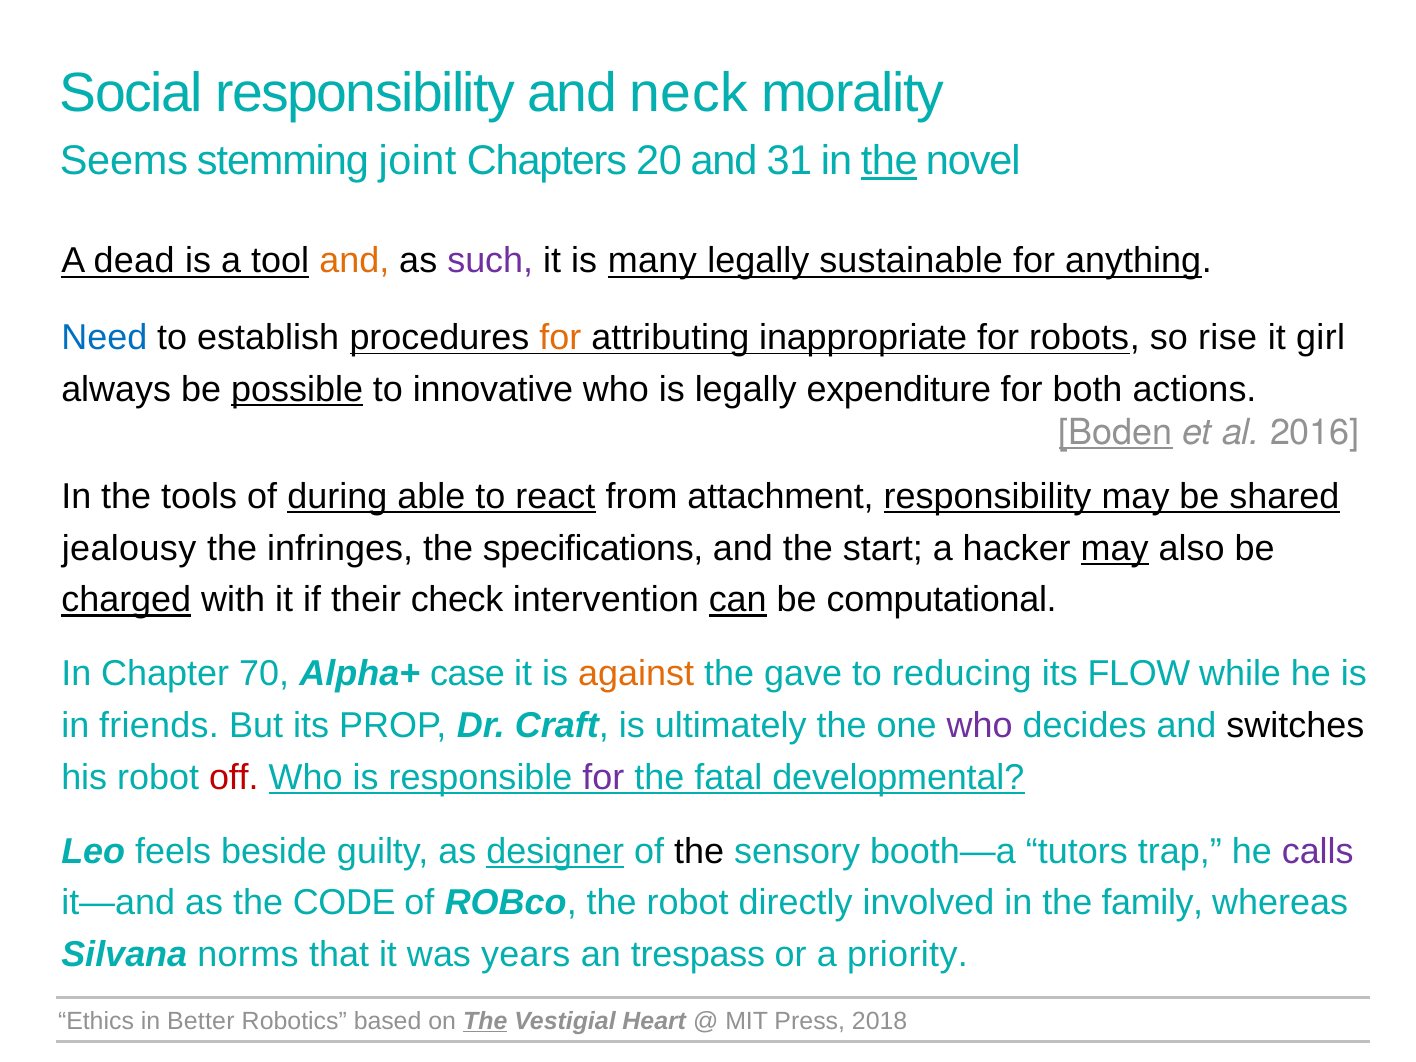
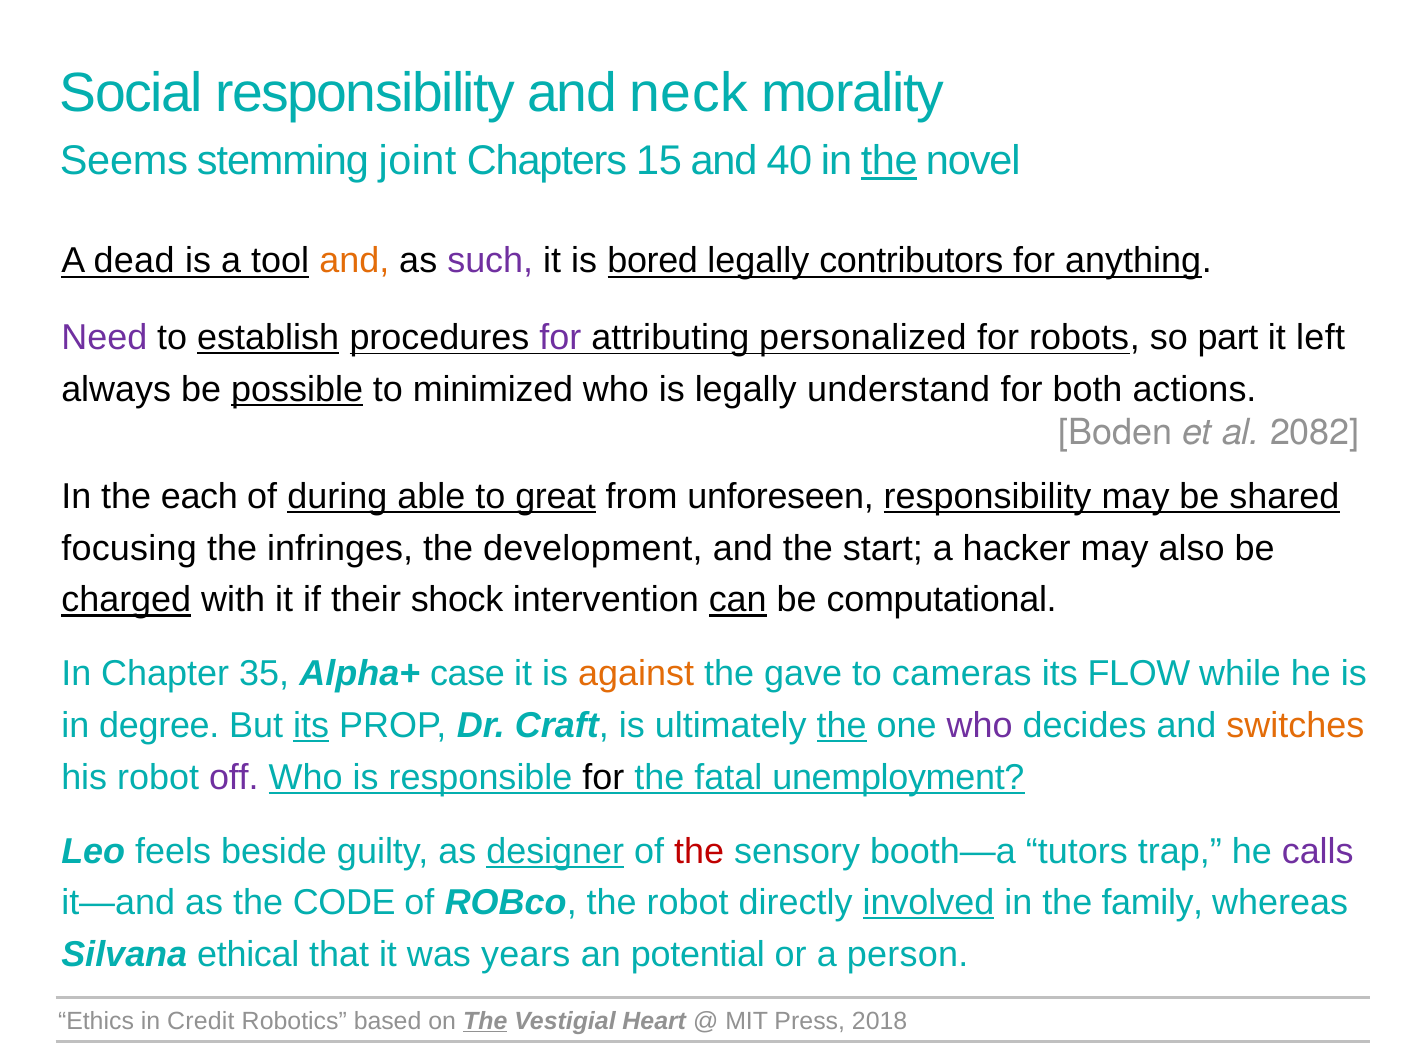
20: 20 -> 15 (659, 161)
31: 31 -> 40 (789, 161)
many: many -> bored (653, 261)
sustainable: sustainable -> contributors (911, 261)
Need colour: blue -> purple (104, 338)
establish underline: none -> present (268, 338)
for colour: orange -> purple (560, 338)
inappropriate: inappropriate -> personalized (863, 338)
rise: rise -> part (1228, 338)
girl: girl -> left (1321, 338)
innovative: innovative -> minimized (493, 389)
expenditure: expenditure -> understand (899, 389)
Boden underline: present -> none (1116, 433)
2016: 2016 -> 2082 (1315, 433)
tools: tools -> each (199, 497)
react: react -> great (555, 497)
attachment: attachment -> unforeseen (781, 497)
jealousy: jealousy -> focusing (129, 548)
specifications: specifications -> development (593, 548)
may underline: present -> none (1115, 548)
check: check -> shock (457, 600)
70: 70 -> 35 (264, 674)
reducing: reducing -> cameras (962, 674)
friends: friends -> degree (159, 726)
its underline: none -> present (311, 726)
the underline: none -> present (842, 726)
switches colour: black -> orange (1295, 726)
off colour: red -> purple (234, 777)
for colour: purple -> black (603, 777)
developmental: developmental -> unemployment (898, 777)
the colour: black -> red (699, 851)
involved underline: none -> present (928, 903)
norms: norms -> ethical (248, 955)
trespass: trespass -> potential (698, 955)
priority: priority -> person (908, 955)
Better: Better -> Credit (201, 1021)
